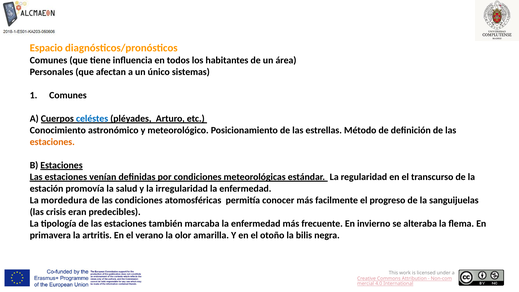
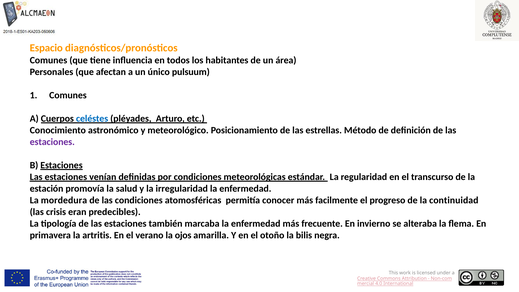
sistemas: sistemas -> pulsuum (191, 72)
estaciones colour: orange -> purple (52, 142)
sanguijuelas: sanguijuelas -> continuidad (454, 200)
olor: olor -> ojos (183, 235)
